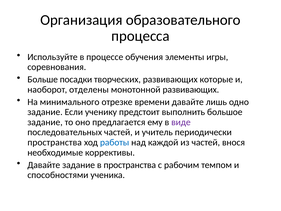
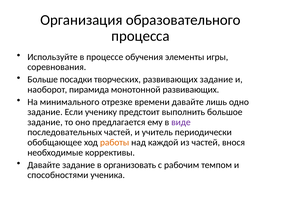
развивающих которые: которые -> задание (216, 79)
отделены: отделены -> пирамида (89, 89)
пространства: пространства -> обобщающее (55, 142)
работы colour: blue -> orange (115, 142)
в пространства: пространства -> организовать (130, 165)
